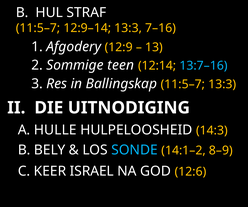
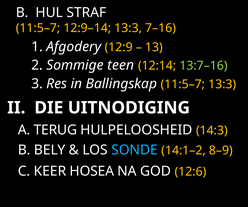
13:7–16 colour: light blue -> light green (204, 66)
HULLE: HULLE -> TERUG (55, 130)
ISRAEL: ISRAEL -> HOSEA (92, 171)
